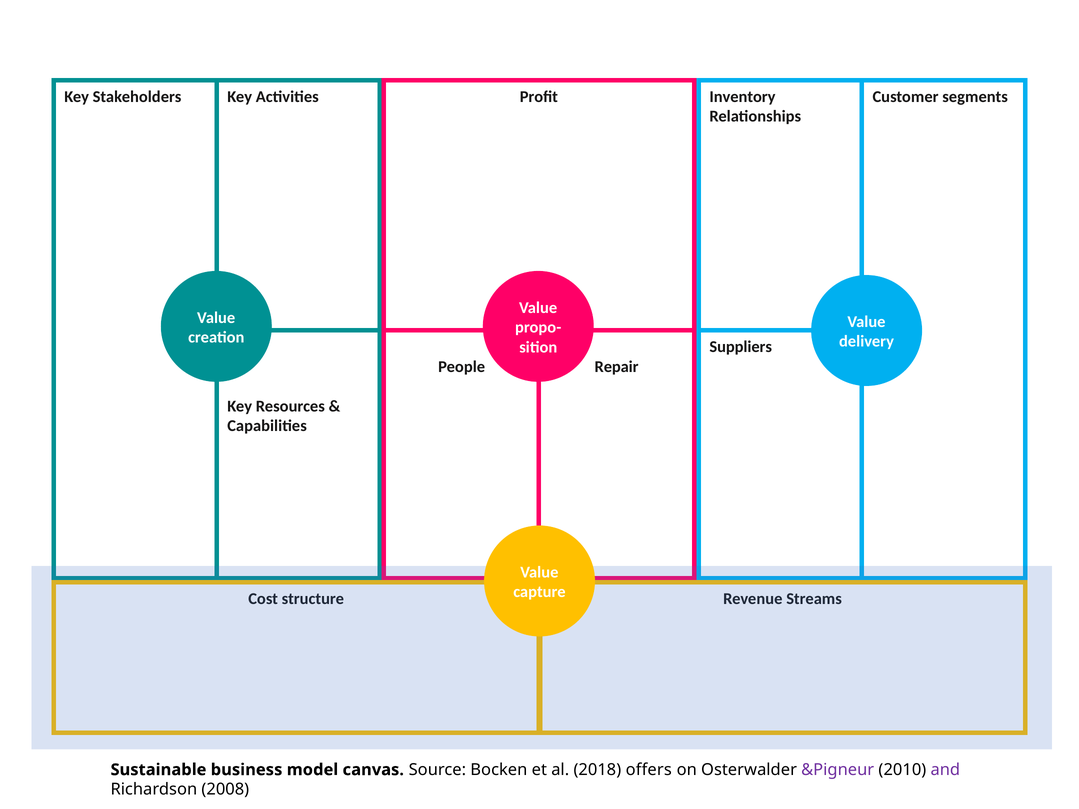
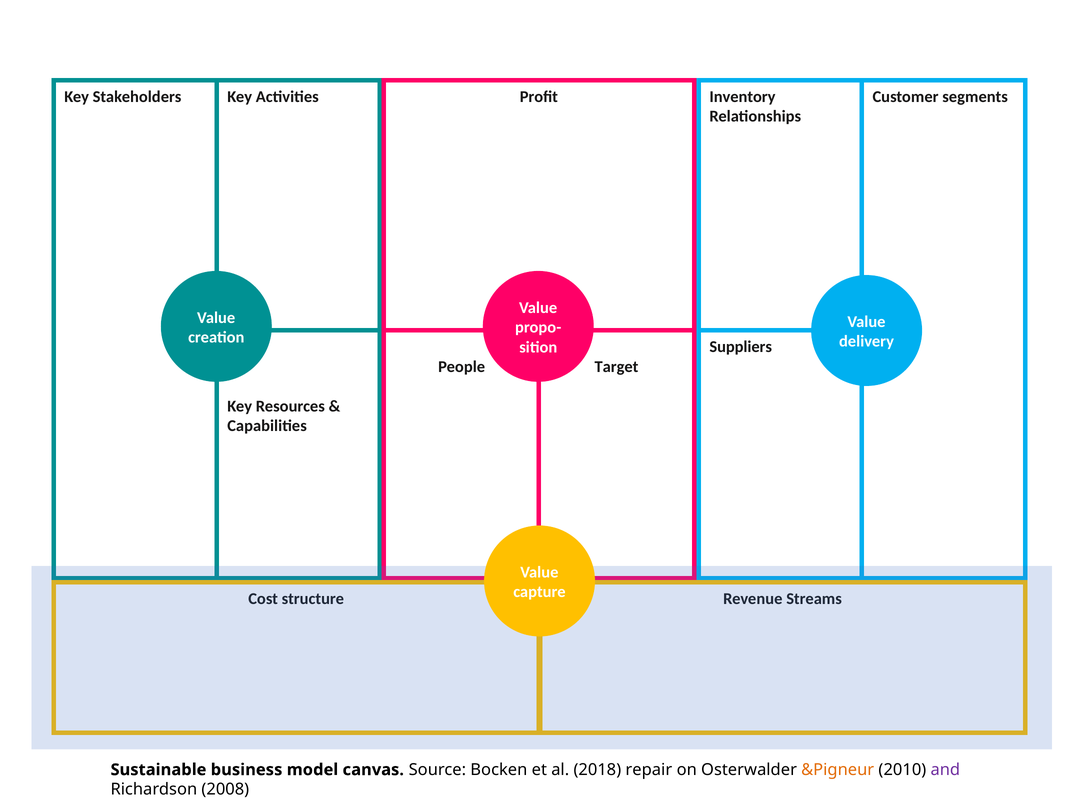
Repair: Repair -> Target (616, 367)
offers: offers -> repair (649, 770)
&Pigneur colour: purple -> orange (838, 770)
